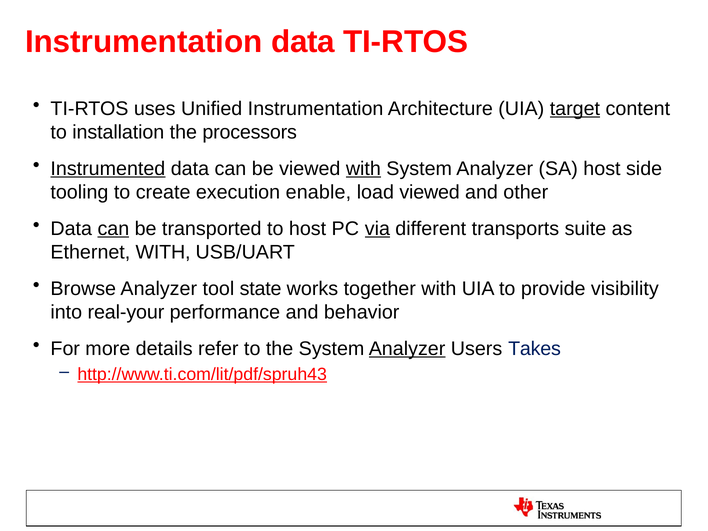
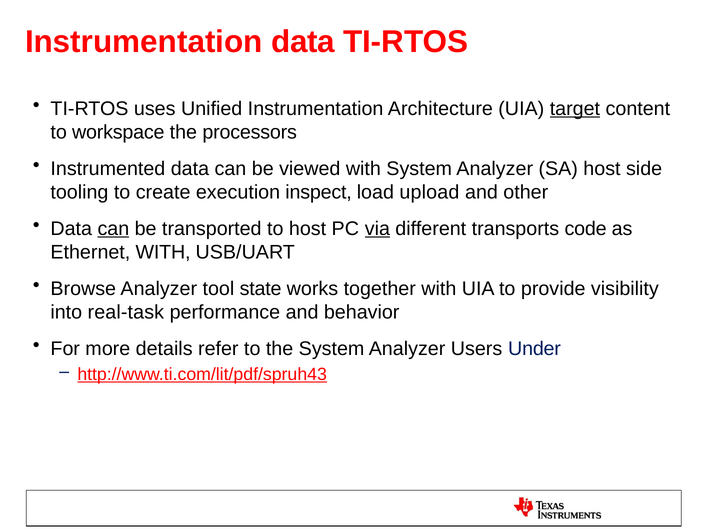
installation: installation -> workspace (118, 132)
Instrumented underline: present -> none (108, 169)
with underline: present -> none (363, 169)
enable: enable -> inspect (319, 192)
load viewed: viewed -> upload (429, 192)
suite: suite -> code (586, 229)
real-your: real-your -> real-task (126, 312)
Analyzer underline: present -> none (407, 349)
Takes: Takes -> Under (535, 349)
